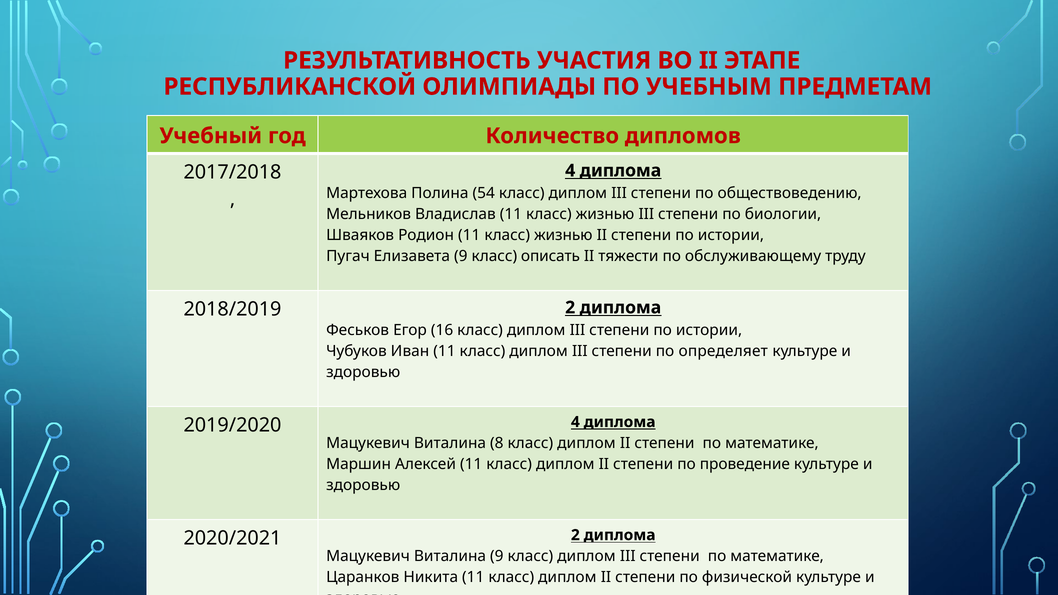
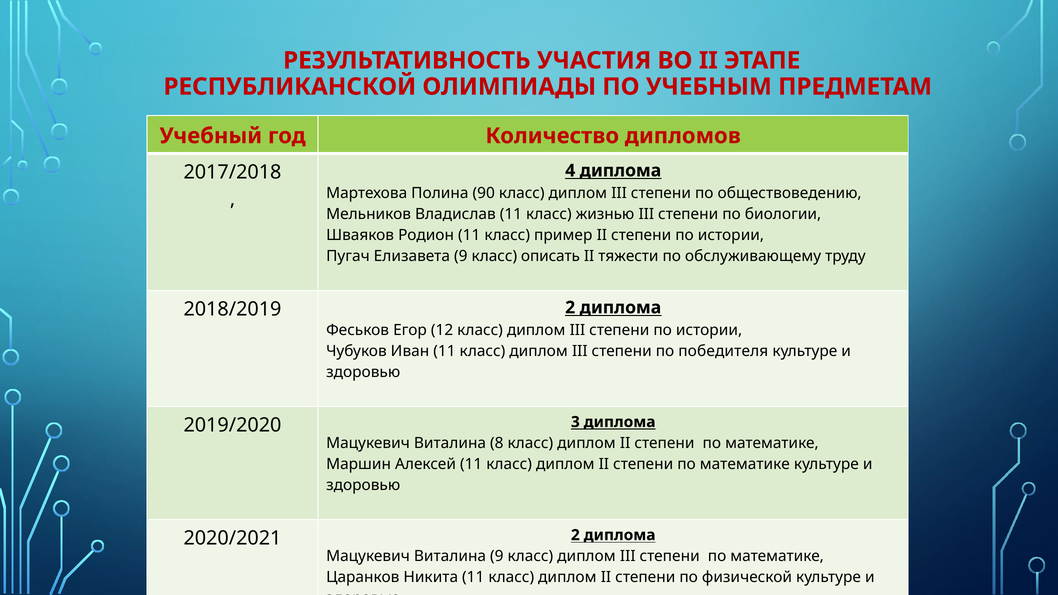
54: 54 -> 90 (484, 193)
Родион 11 класс жизнью: жизнью -> пример (563, 235)
16: 16 -> 12 (442, 330)
определяет: определяет -> победителя (723, 351)
2019/2020 4: 4 -> 3 (575, 422)
проведение: проведение -> математике (745, 464)
